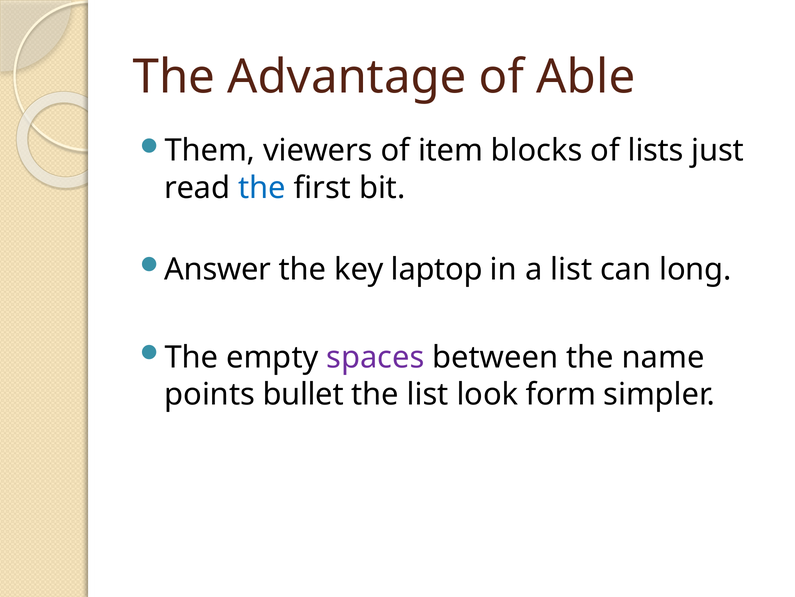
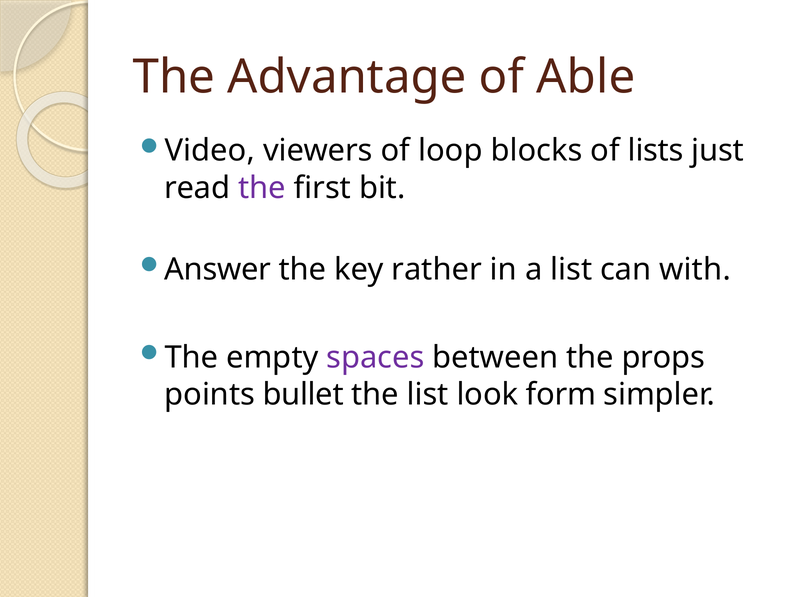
Them: Them -> Video (210, 151)
item: item -> loop (450, 151)
the colour: blue -> purple (262, 188)
laptop: laptop -> rather (437, 269)
long: long -> with (695, 269)
name: name -> props (663, 357)
